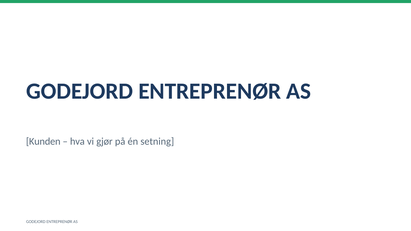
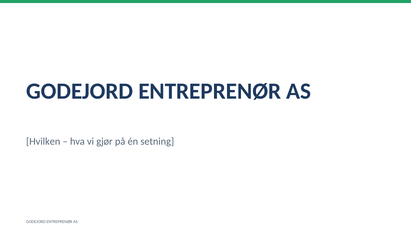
Kunden: Kunden -> Hvilken (43, 142)
